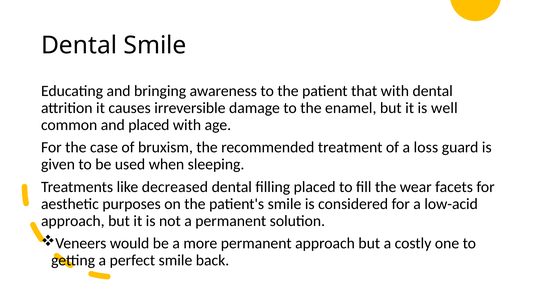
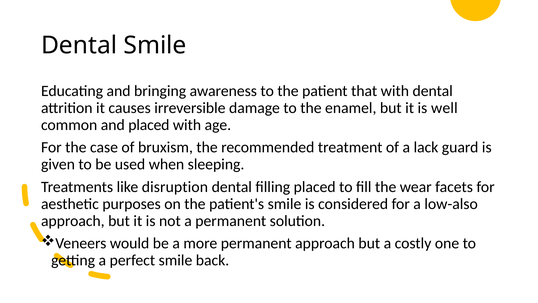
loss: loss -> lack (426, 147)
decreased: decreased -> disruption (175, 187)
low-acid: low-acid -> low-also (451, 204)
